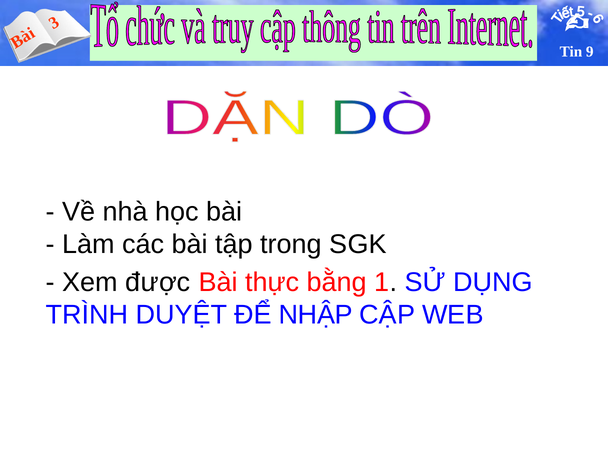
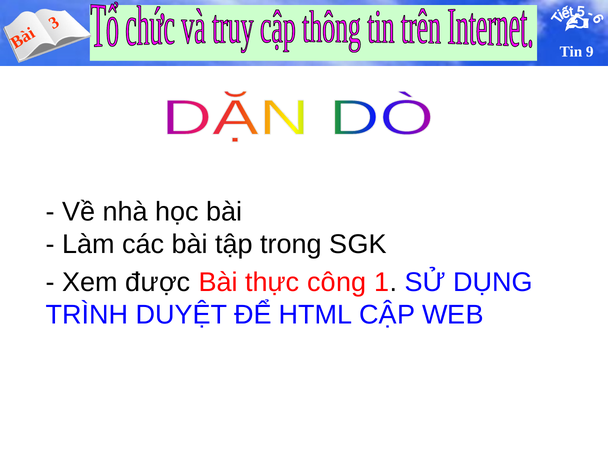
bằng: bằng -> công (337, 282)
NHẬP: NHẬP -> HTML (316, 315)
